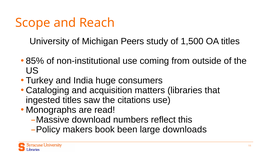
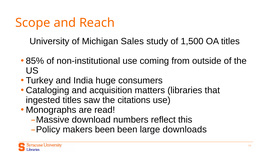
Peers: Peers -> Sales (132, 41)
makers book: book -> been (105, 129)
